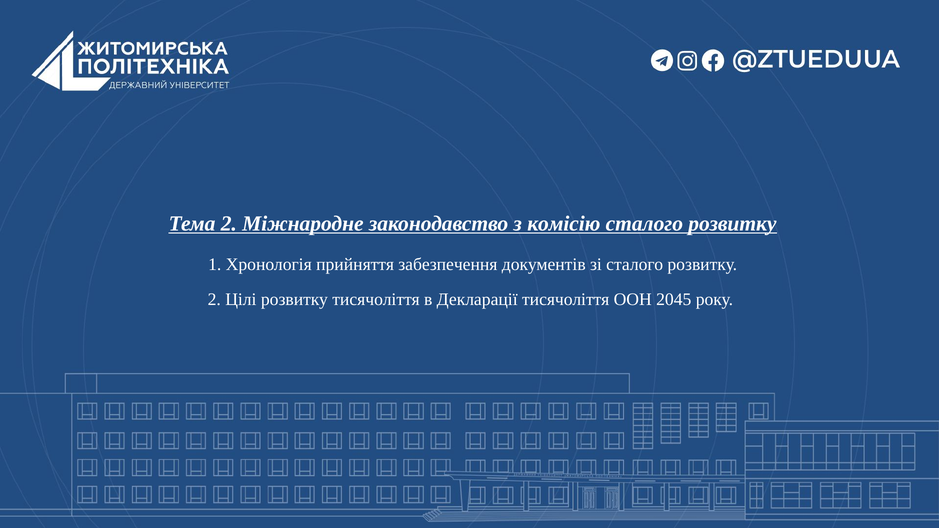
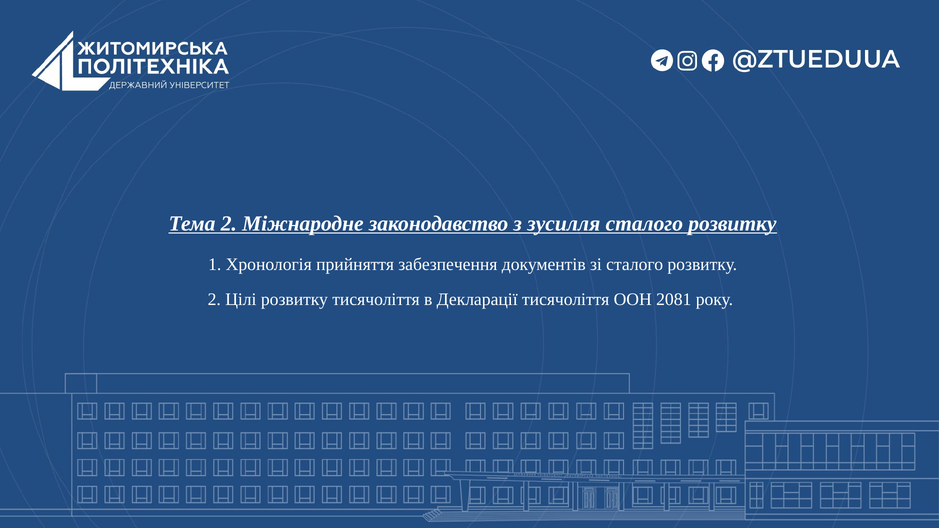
комісію: комісію -> зусилля (564, 223)
2045: 2045 -> 2081 (674, 300)
